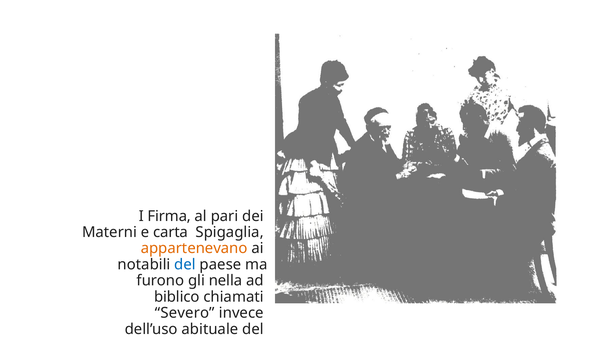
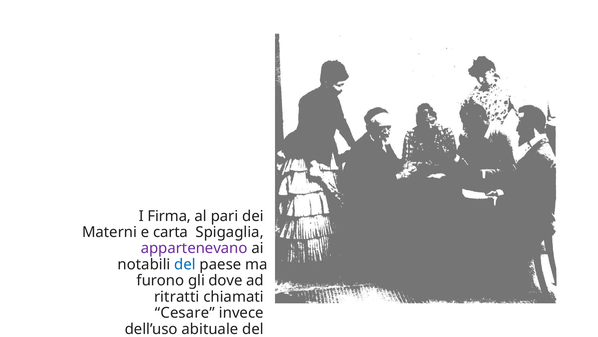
appartenevano colour: orange -> purple (194, 248)
nella: nella -> dove (226, 280)
biblico: biblico -> ritratti (177, 296)
Severo: Severo -> Cesare (185, 312)
